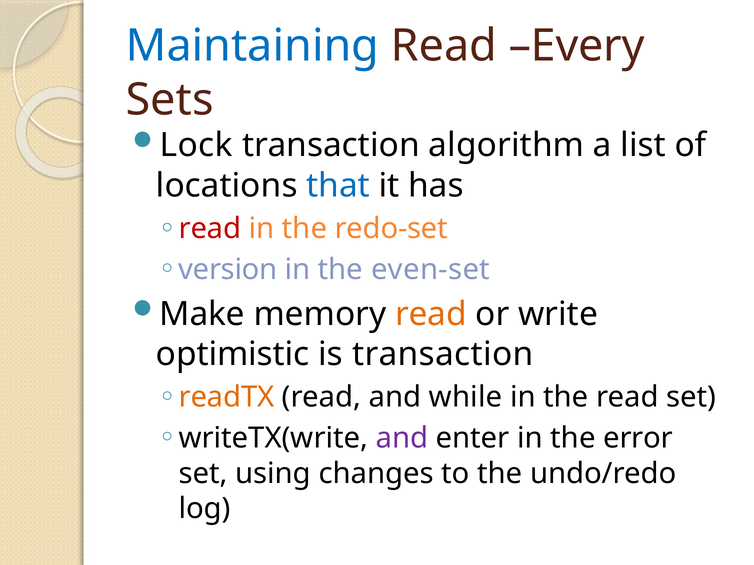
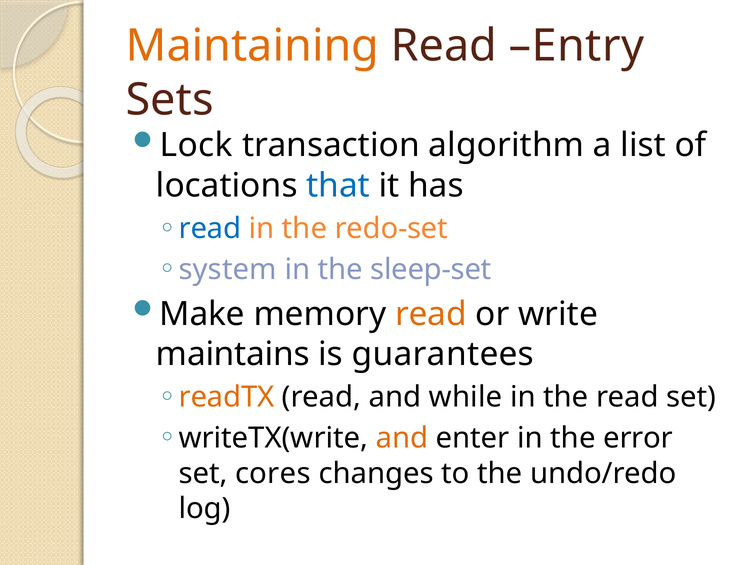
Maintaining colour: blue -> orange (252, 46)
Every: Every -> Entry (576, 46)
read colour: red -> blue (210, 229)
version: version -> system (228, 270)
even-set: even-set -> sleep-set (431, 270)
optimistic: optimistic -> maintains (233, 354)
is transaction: transaction -> guarantees (443, 354)
and colour: purple -> orange (402, 439)
using: using -> cores (273, 474)
